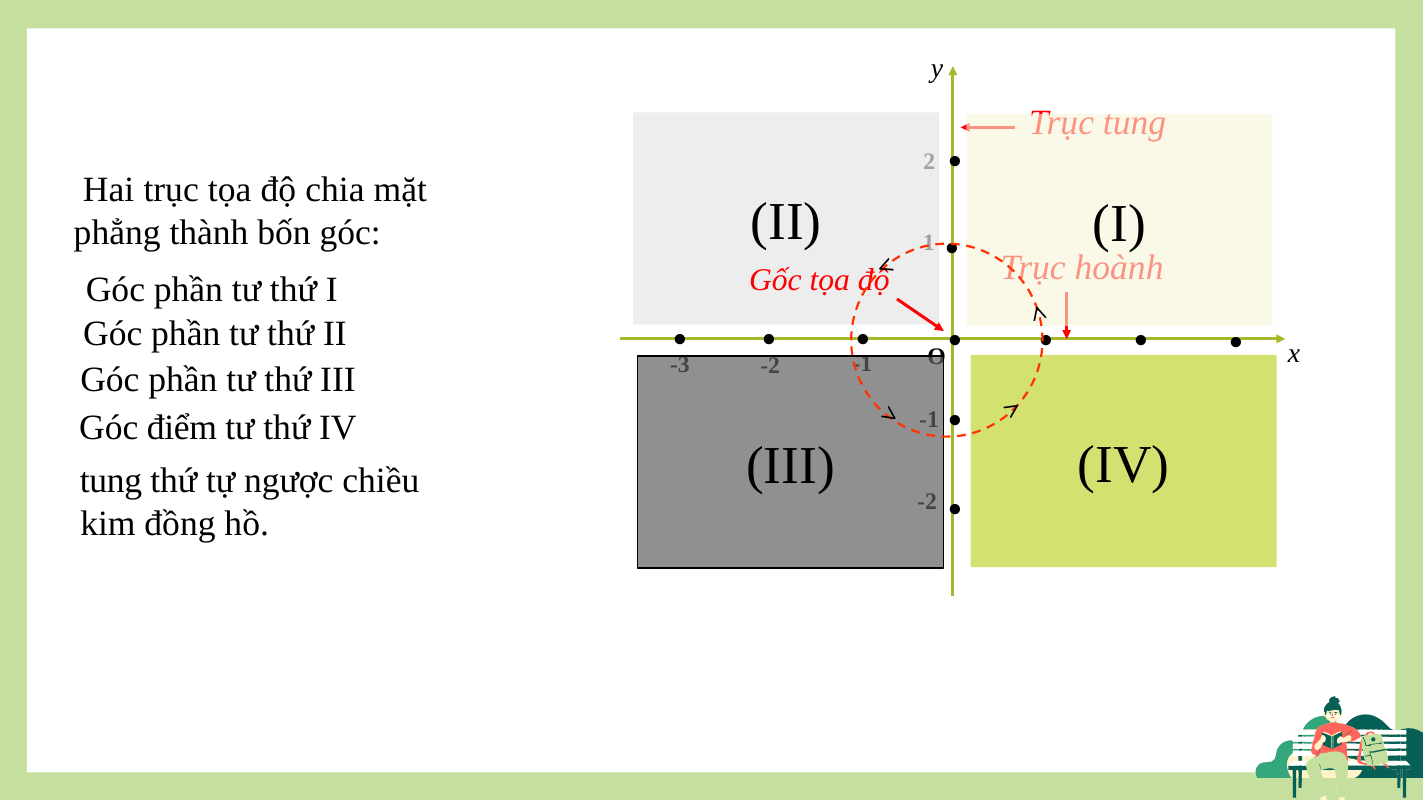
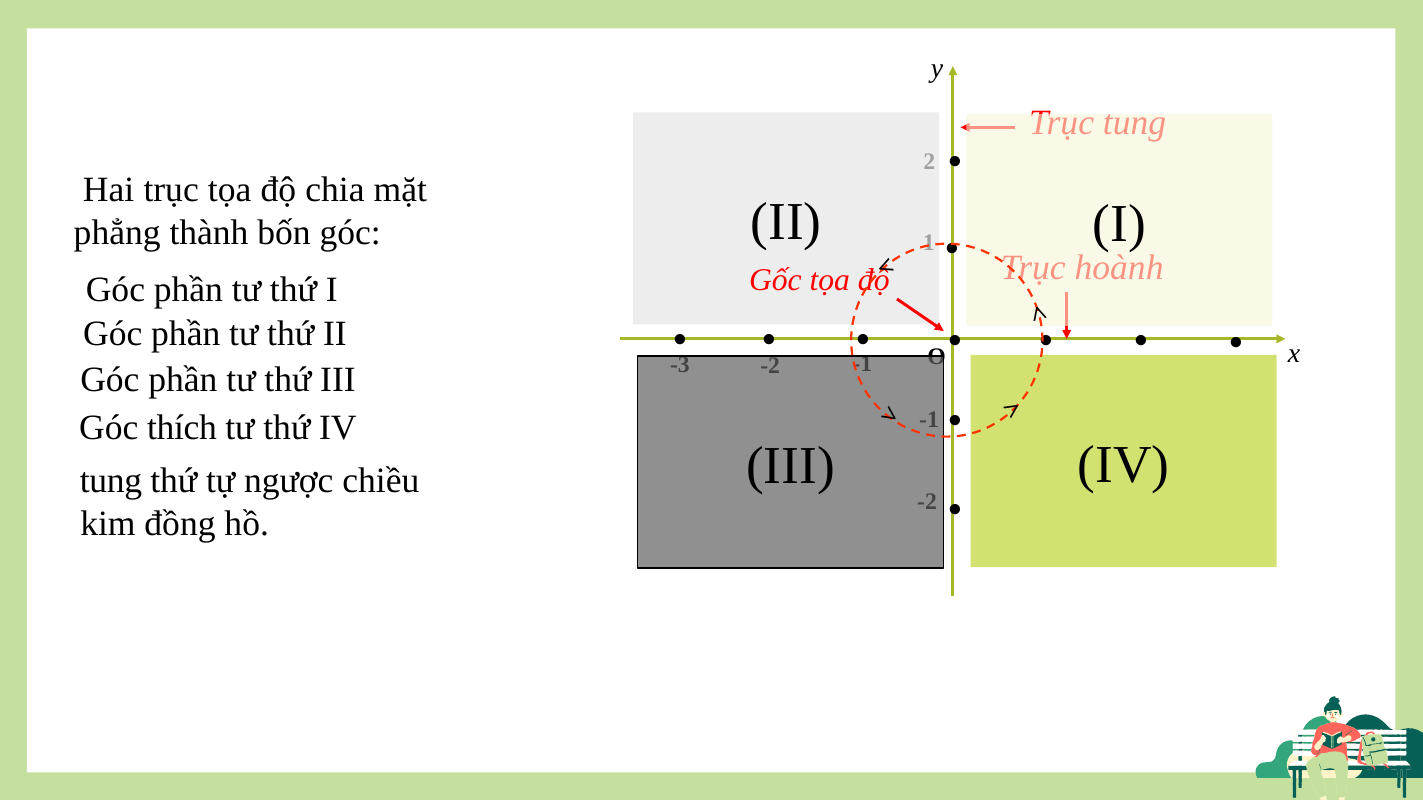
điểm: điểm -> thích (182, 428)
